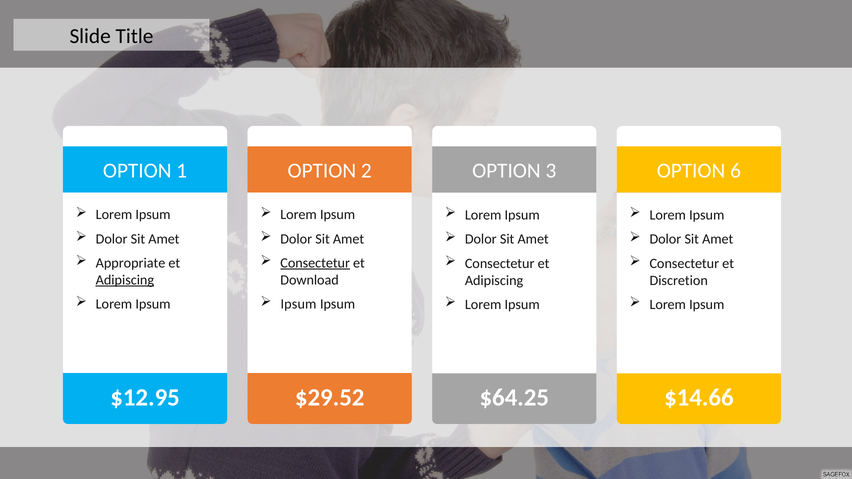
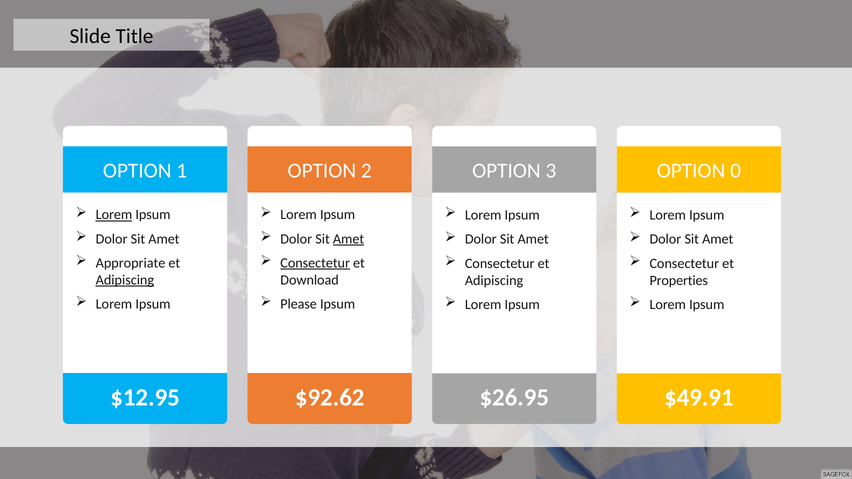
6: 6 -> 0 (736, 171)
Lorem underline: none -> present (114, 215)
Amet underline: none -> present (349, 239)
Discretion: Discretion -> Properties (679, 280)
Ipsum: Ipsum -> Please (299, 304)
$29.52: $29.52 -> $92.62 (330, 398)
$64.25: $64.25 -> $26.95 (514, 398)
$14.66: $14.66 -> $49.91 (699, 398)
